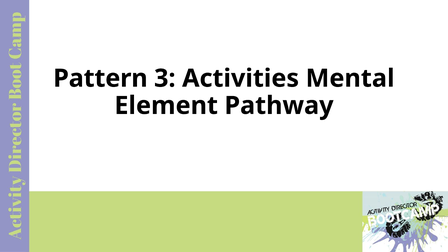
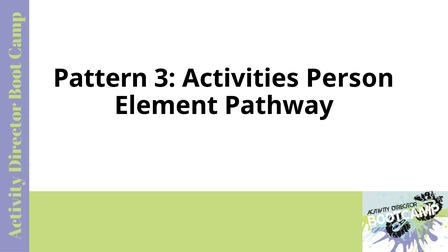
Mental: Mental -> Person (350, 78)
